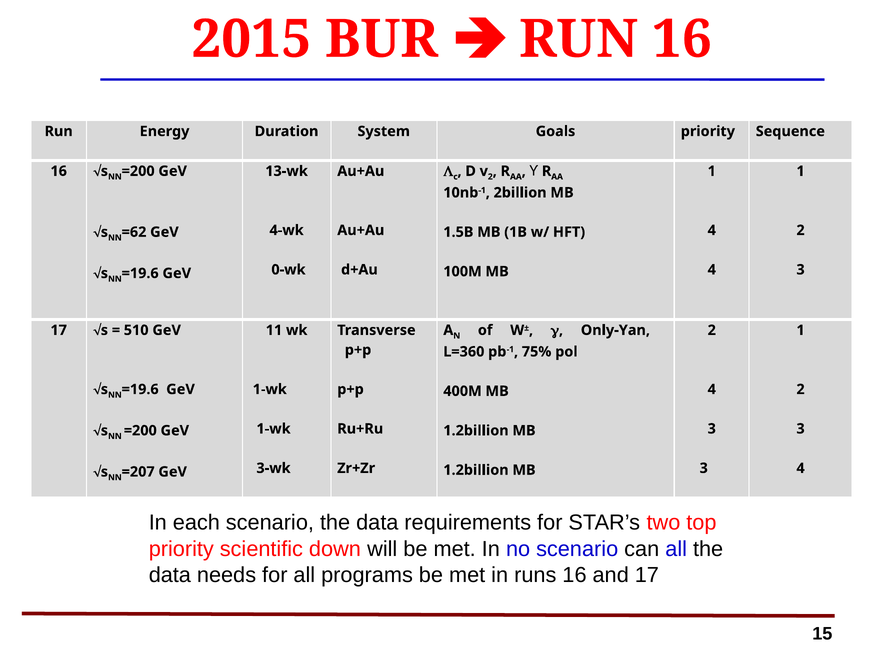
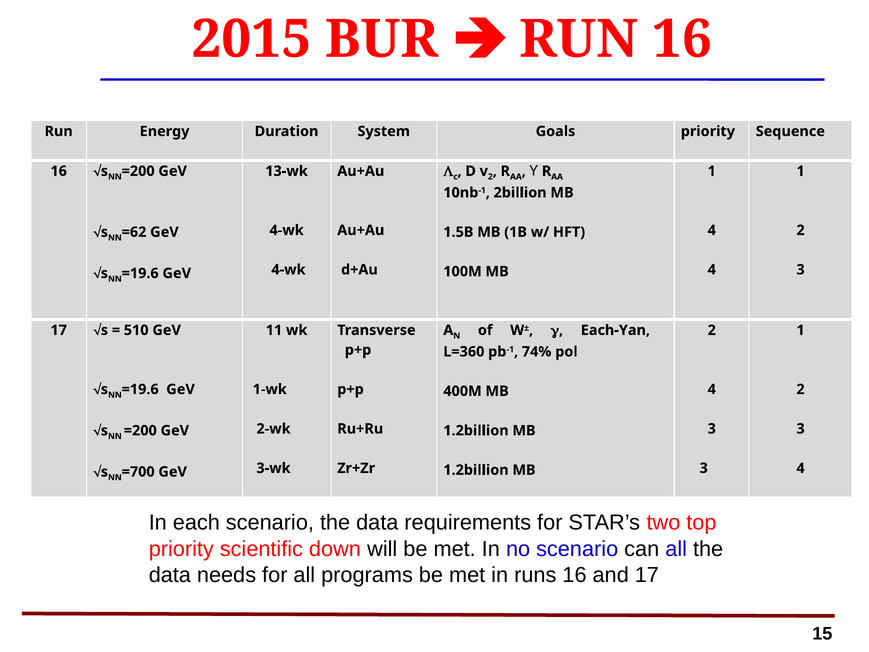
0-wk: 0-wk -> 4-wk (288, 270)
Only-Yan: Only-Yan -> Each-Yan (615, 330)
75%: 75% -> 74% (537, 352)
1-wk: 1-wk -> 2-wk (274, 429)
=207: =207 -> =700 (138, 472)
